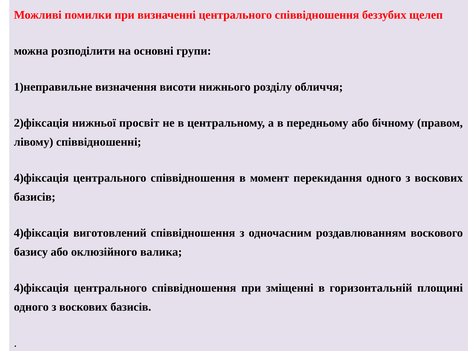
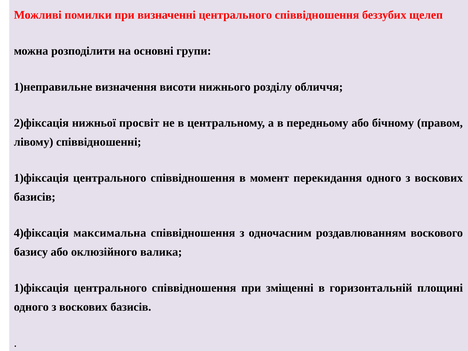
4)фіксація: 4)фіксація -> 1)фіксація (41, 178)
виготовлений: виготовлений -> максимальна (110, 233)
4)фіксація: 4)фіксація -> 1)фіксація (41, 288)
